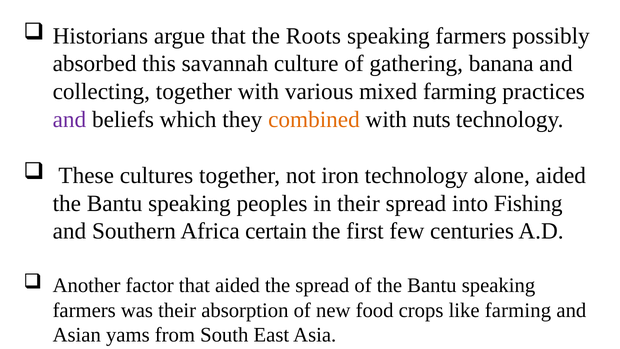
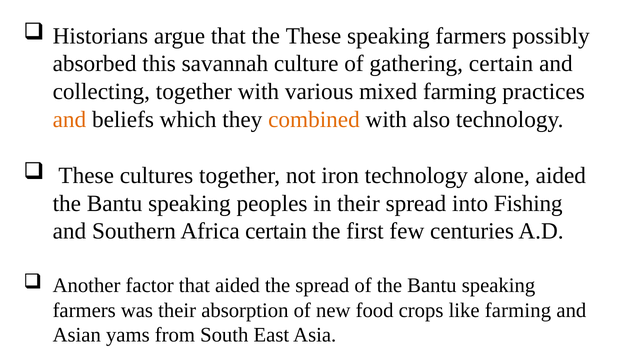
the Roots: Roots -> These (314, 36)
gathering banana: banana -> certain (501, 64)
and colour: purple -> orange (69, 120)
nuts: nuts -> also (431, 120)
